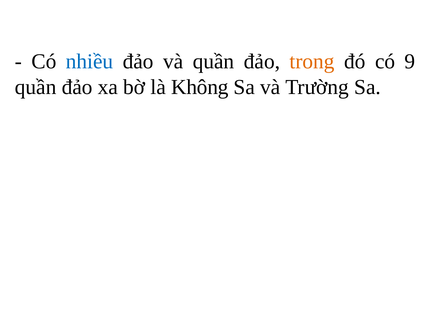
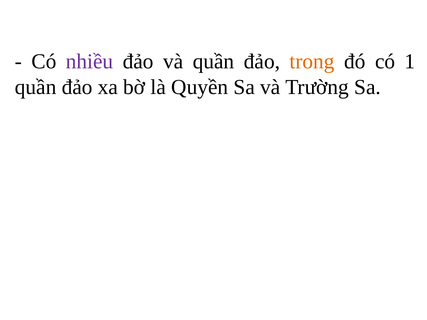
nhiều colour: blue -> purple (90, 62)
9: 9 -> 1 (410, 62)
Không: Không -> Quyền (200, 87)
